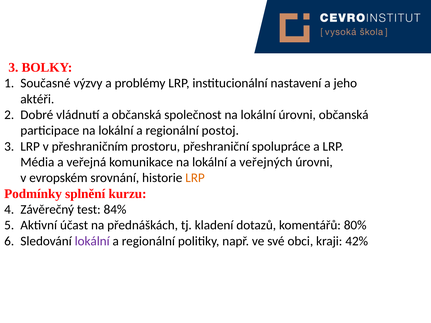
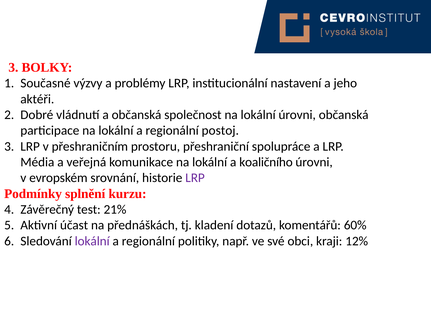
veřejných: veřejných -> koaličního (266, 162)
LRP colour: orange -> purple (195, 178)
84%: 84% -> 21% (115, 210)
80%: 80% -> 60% (355, 225)
42%: 42% -> 12% (357, 241)
